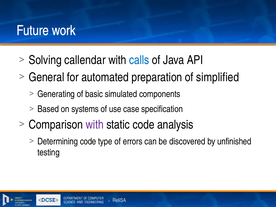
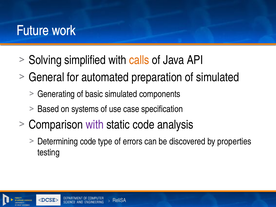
callendar: callendar -> simplified (85, 60)
calls colour: blue -> orange (139, 60)
of simplified: simplified -> simulated (218, 77)
unfinished: unfinished -> properties (234, 141)
